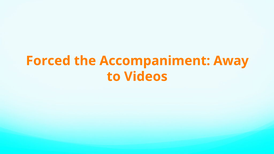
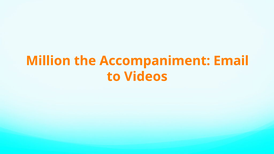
Forced: Forced -> Million (48, 61)
Away: Away -> Email (231, 61)
